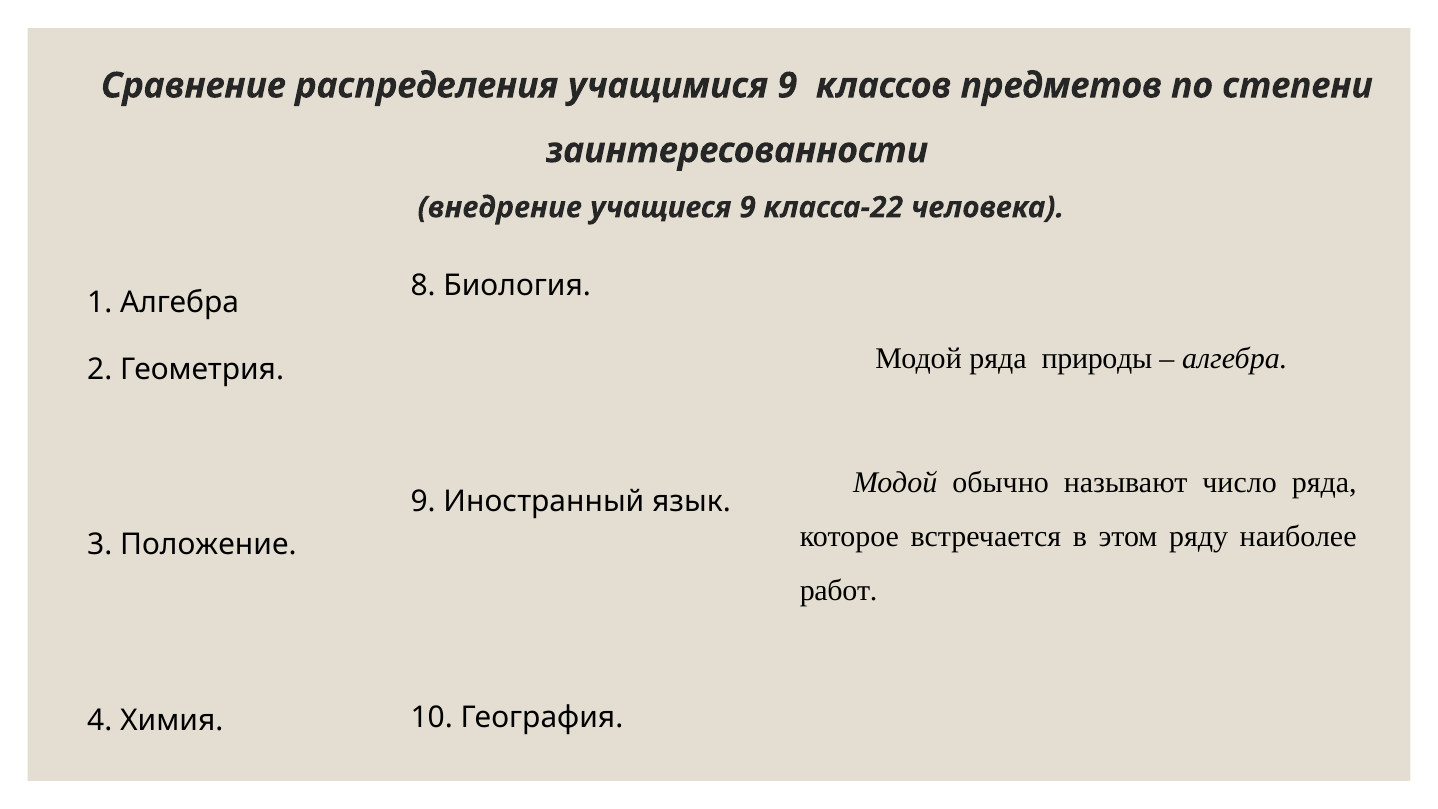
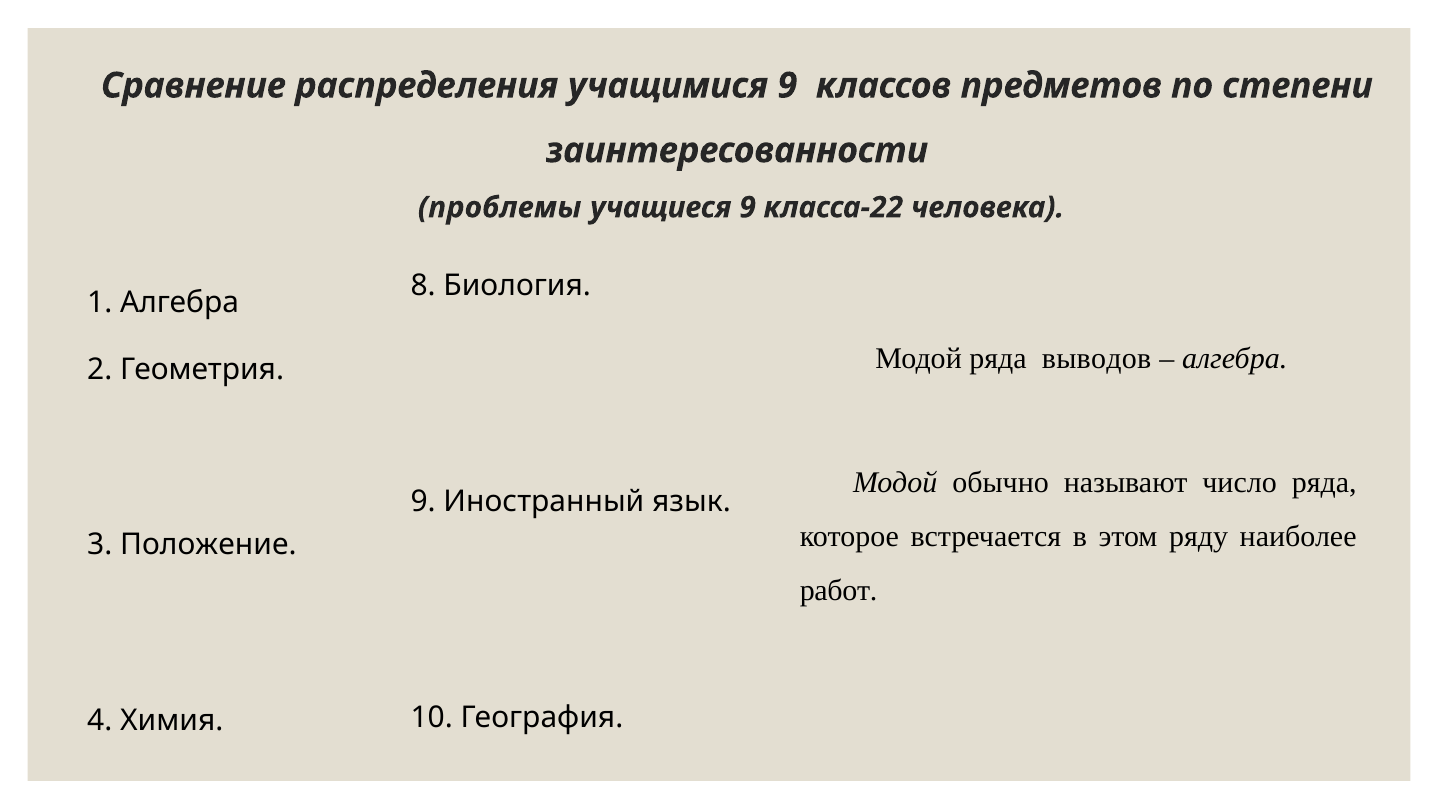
внедрение: внедрение -> проблемы (500, 207)
природы: природы -> выводов (1097, 359)
